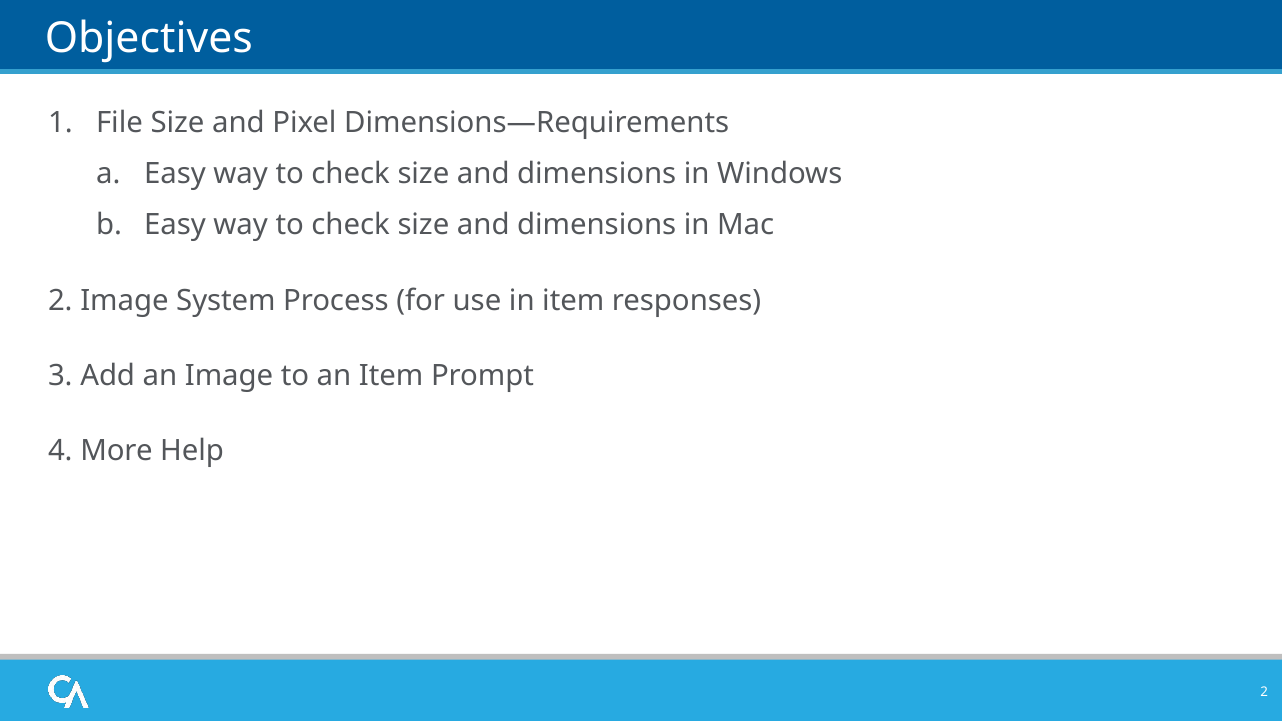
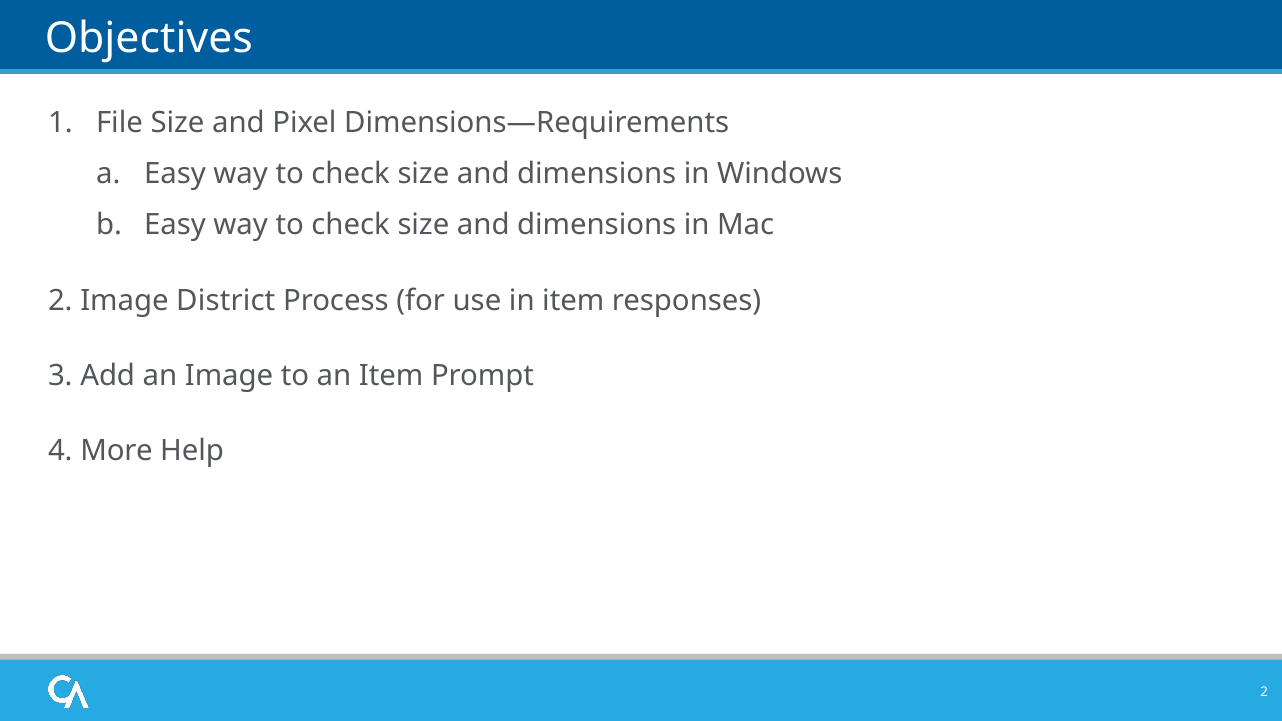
System: System -> District (226, 301)
